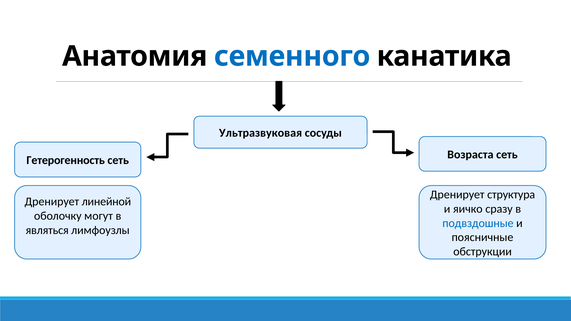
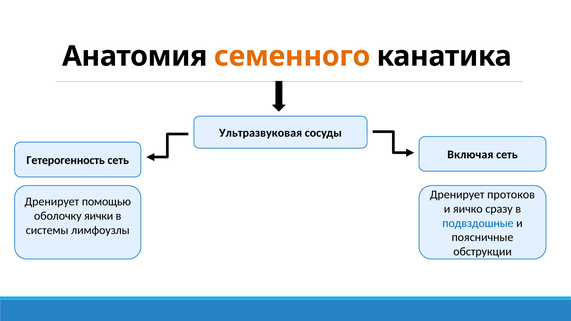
семенного colour: blue -> orange (292, 56)
Возраста: Возраста -> Включая (470, 155)
структура: структура -> протоков (511, 195)
линейной: линейной -> помощью (106, 202)
могут: могут -> яички (99, 216)
являться: являться -> системы (47, 230)
